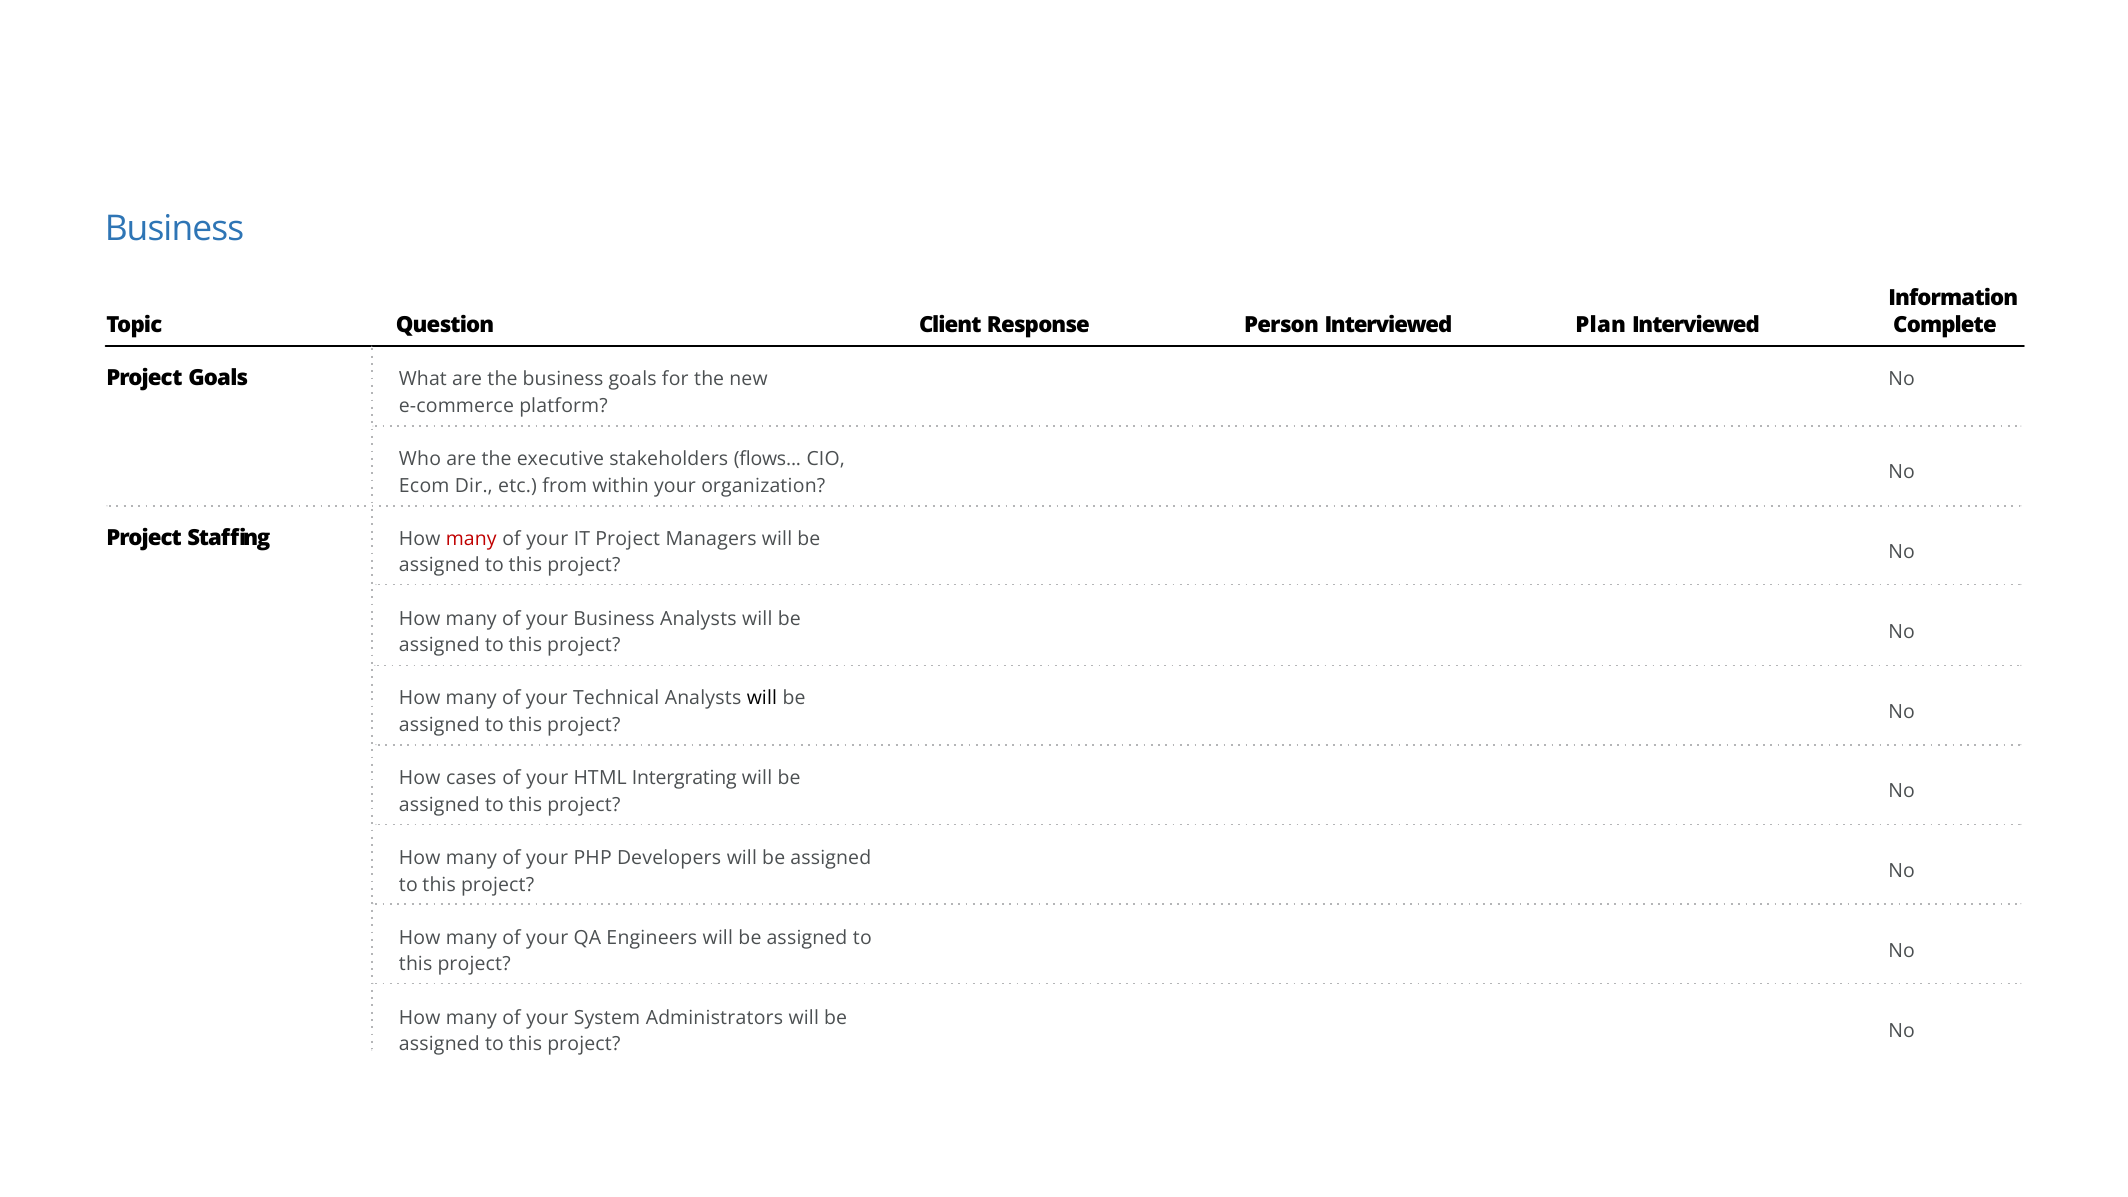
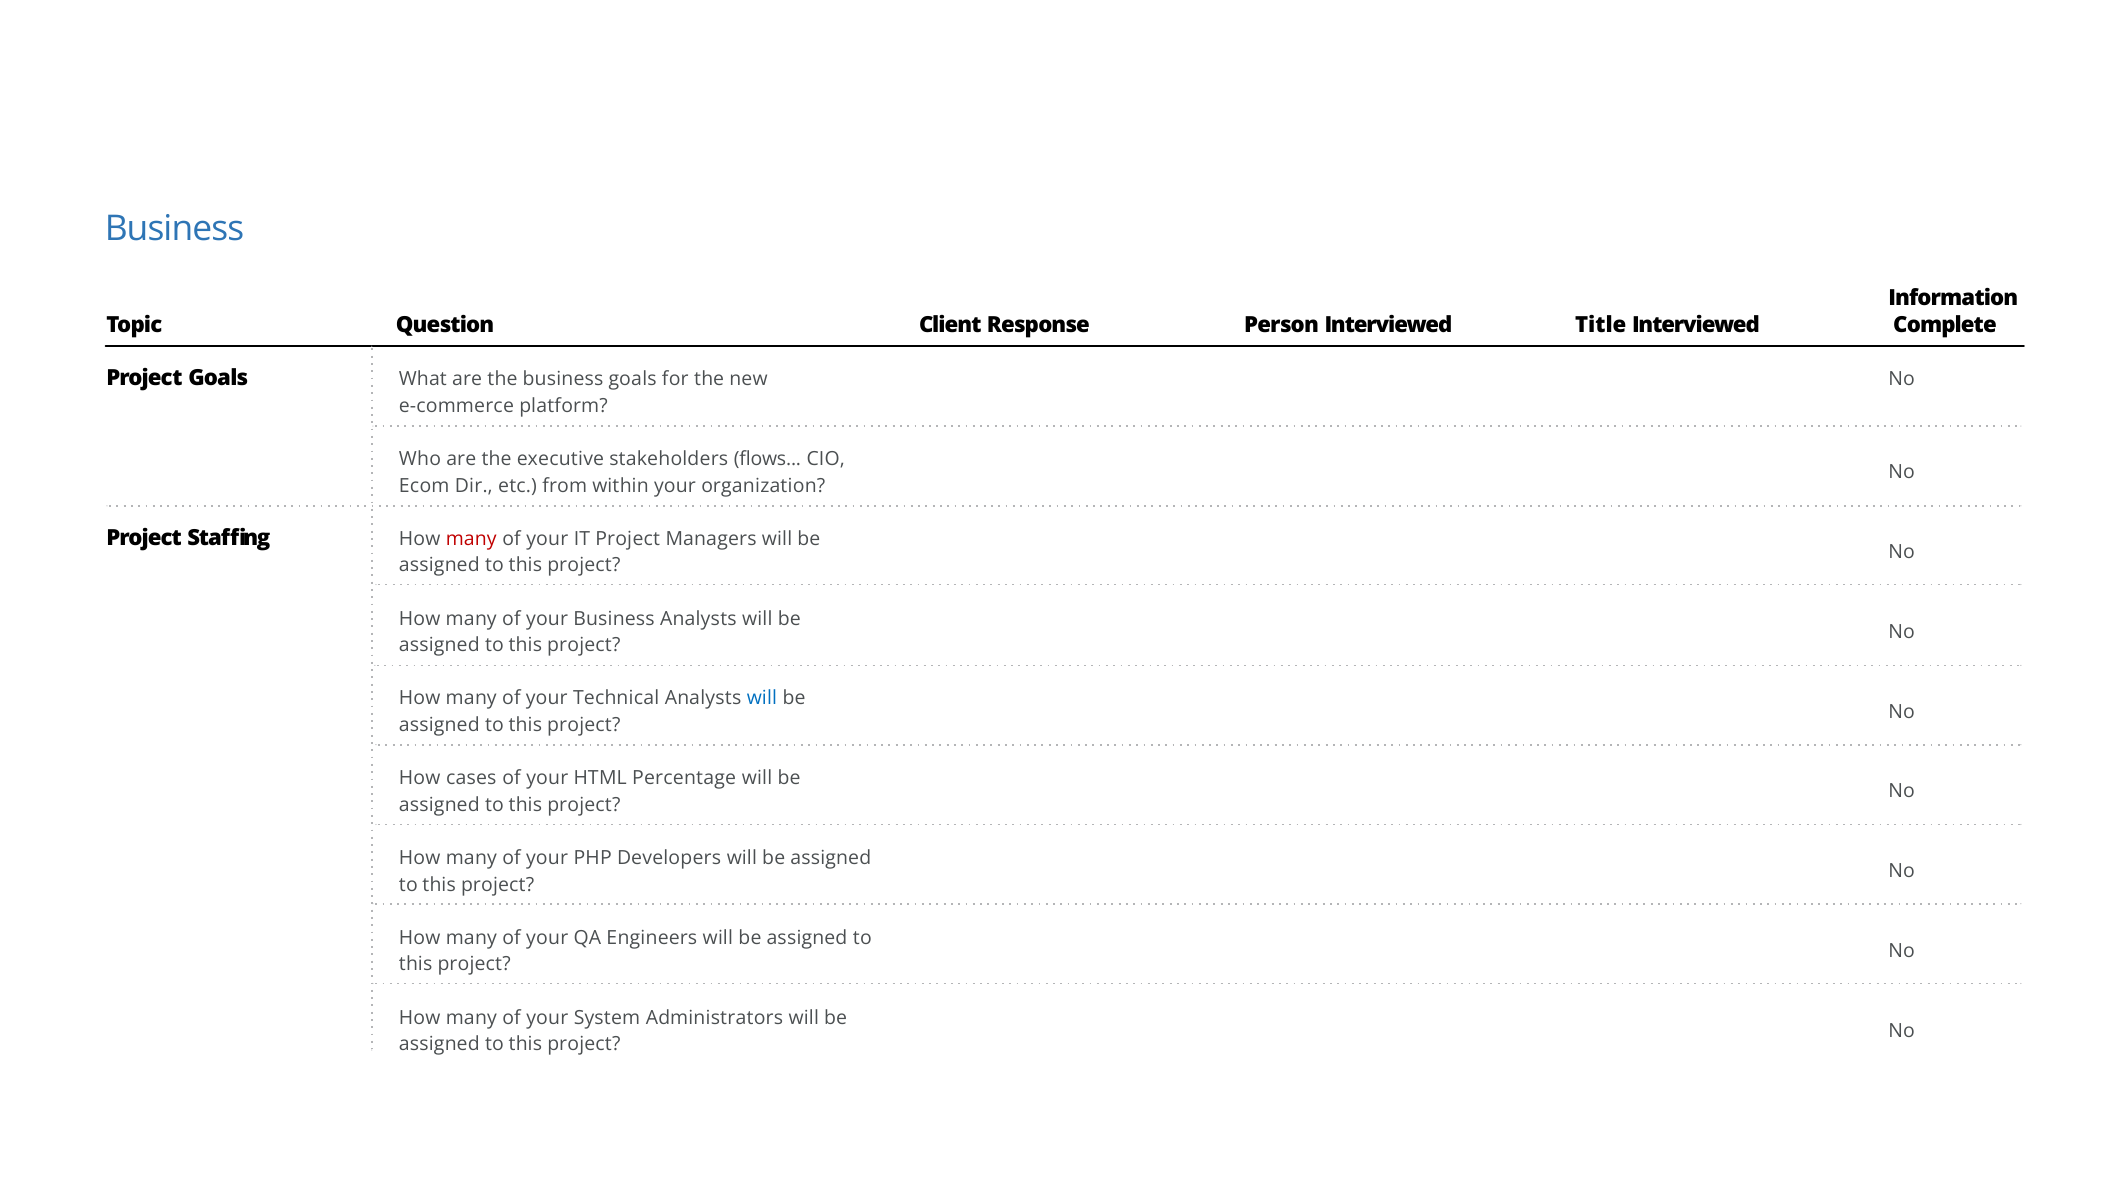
Plan: Plan -> Title (1601, 325)
will colour: black -> blue (762, 698)
Intergrating: Intergrating -> Percentage (684, 778)
